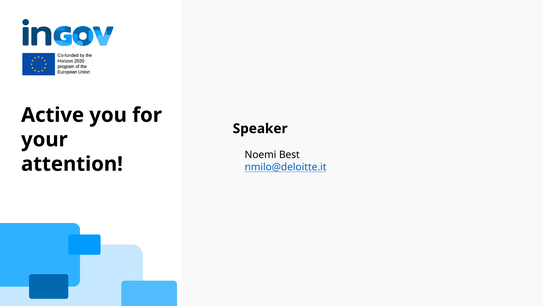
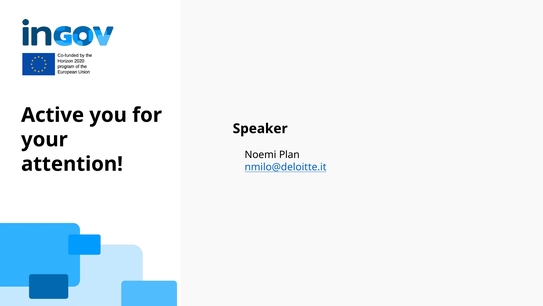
Best: Best -> Plan (289, 155)
